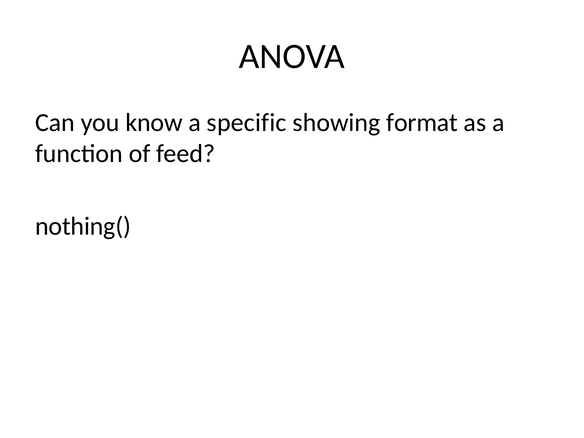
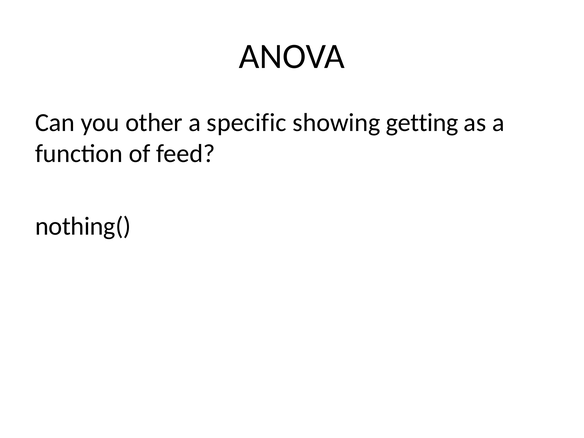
know: know -> other (154, 123)
format: format -> getting (422, 123)
